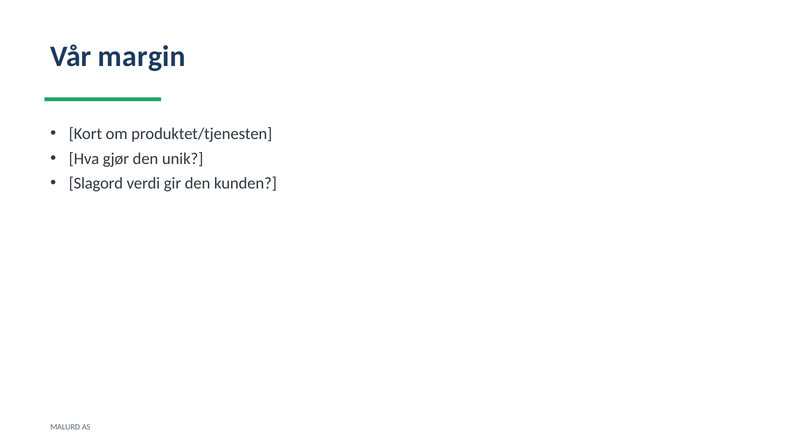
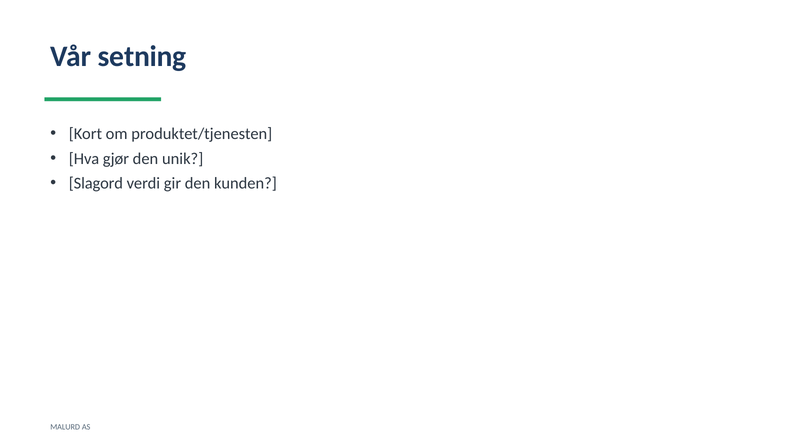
margin: margin -> setning (142, 56)
